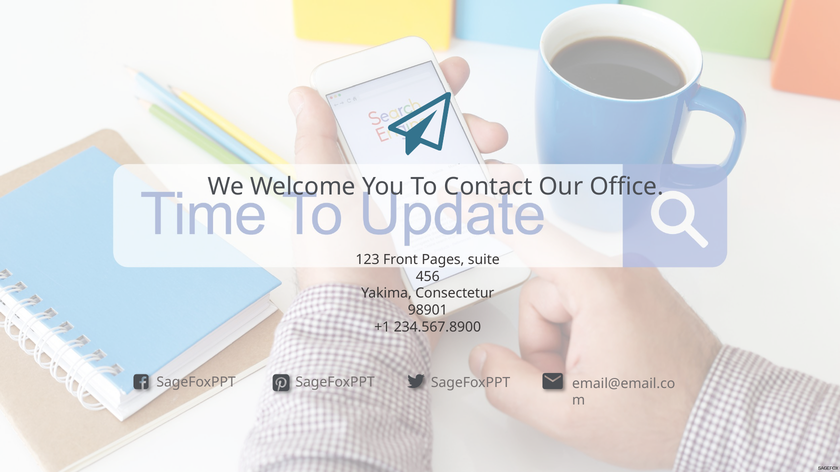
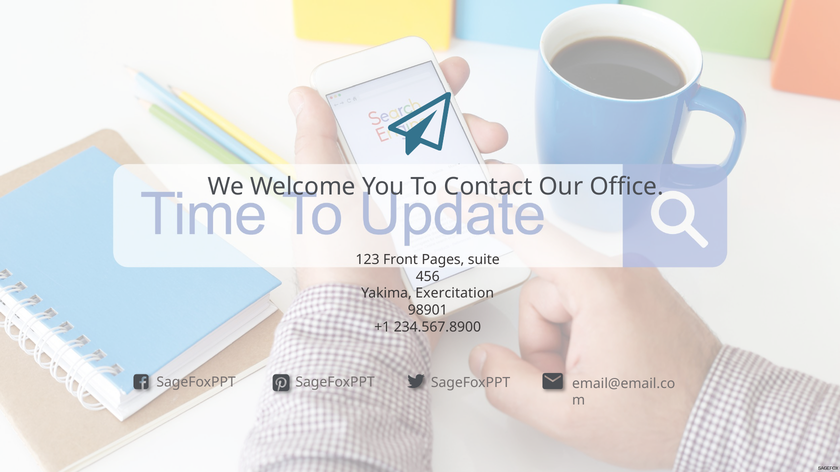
Consectetur: Consectetur -> Exercitation (455, 294)
